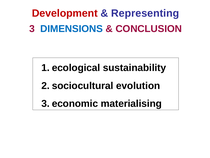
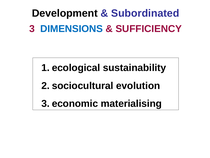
Development colour: red -> black (65, 13)
Representing: Representing -> Subordinated (145, 13)
CONCLUSION: CONCLUSION -> SUFFICIENCY (149, 29)
